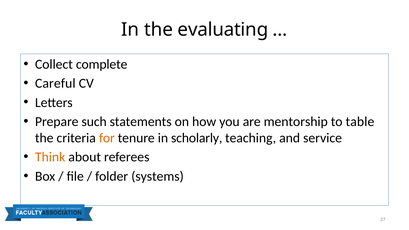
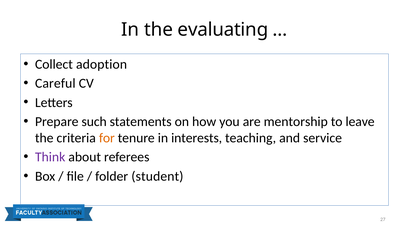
complete: complete -> adoption (102, 64)
table: table -> leave (360, 122)
scholarly: scholarly -> interests (197, 138)
Think colour: orange -> purple (50, 157)
systems: systems -> student (157, 176)
